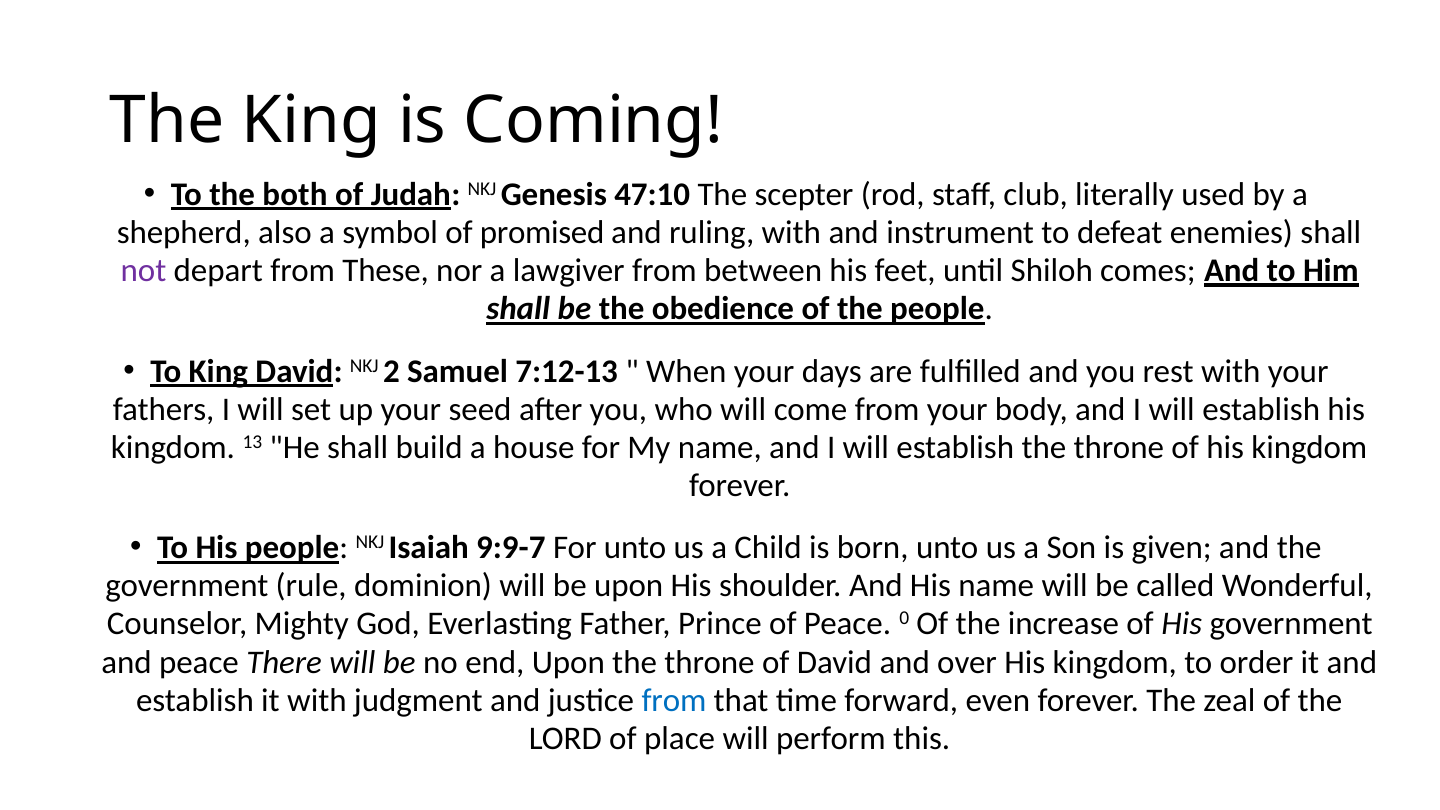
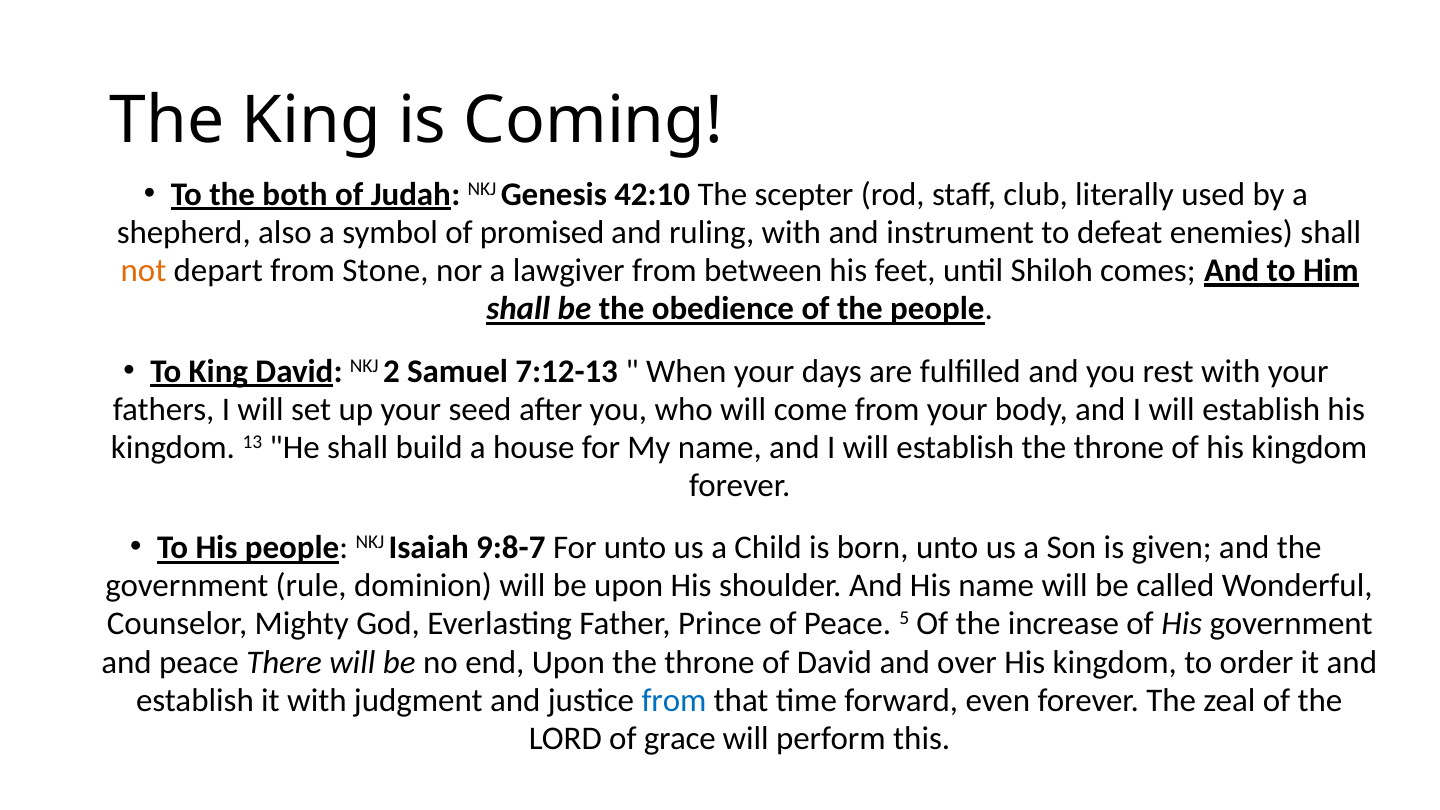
47:10: 47:10 -> 42:10 (652, 195)
not colour: purple -> orange (144, 271)
These: These -> Stone (385, 271)
9:9-7: 9:9-7 -> 9:8-7 (511, 548)
0: 0 -> 5 (904, 619)
place: place -> grace (680, 738)
